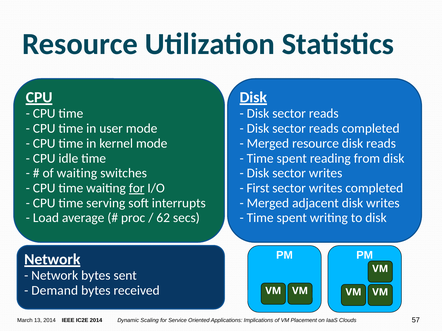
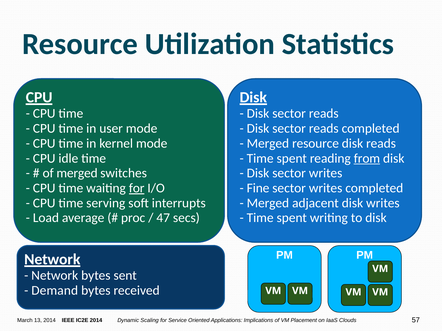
from underline: none -> present (367, 158)
of waiting: waiting -> merged (77, 173)
First: First -> Fine (258, 188)
62: 62 -> 47 (163, 218)
